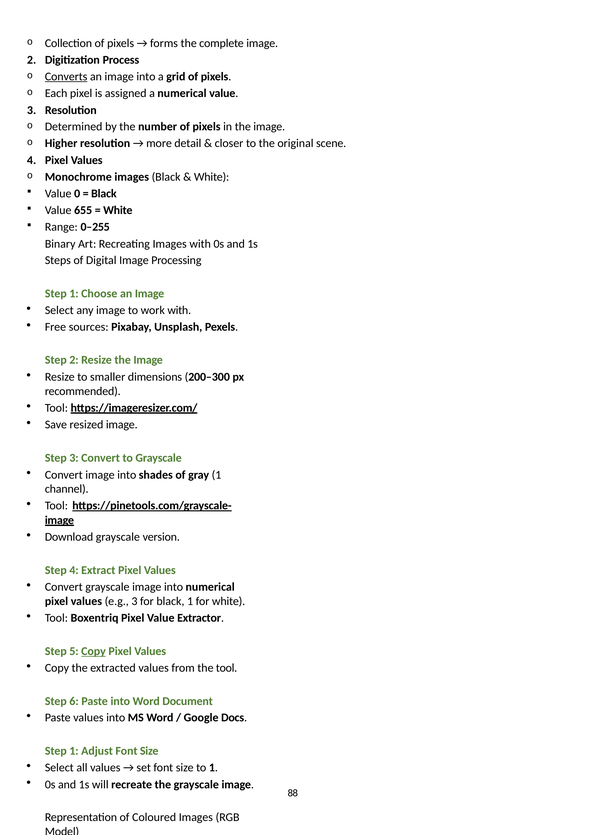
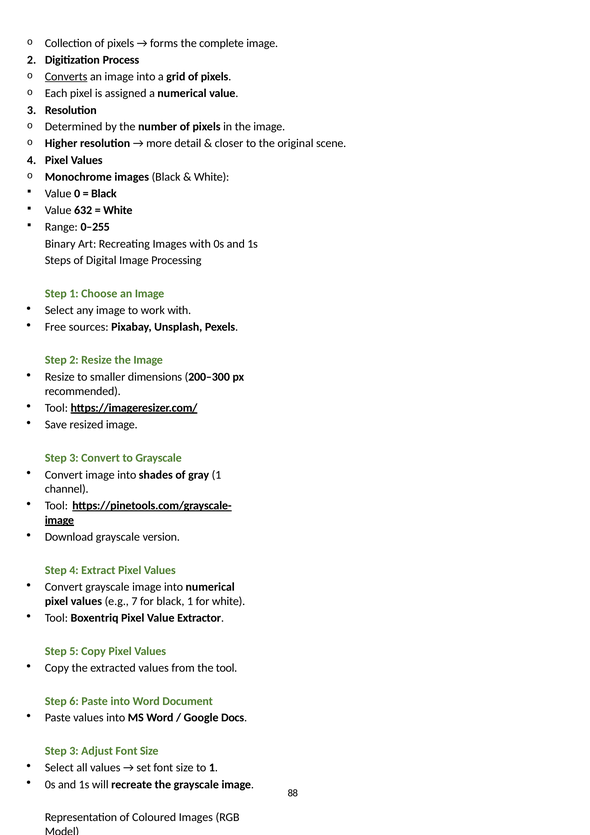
655: 655 -> 632 (83, 210)
e.g 3: 3 -> 7 (134, 601)
Copy underline: present -> none (94, 651)
1: 1 -> 3 (74, 751)
